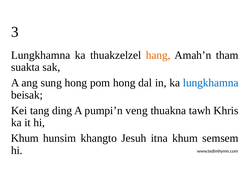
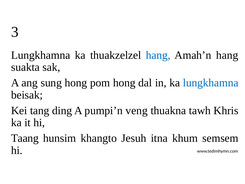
hang colour: orange -> blue (158, 55)
Amah’n tham: tham -> hang (227, 55)
Khum: Khum -> Taang (25, 138)
